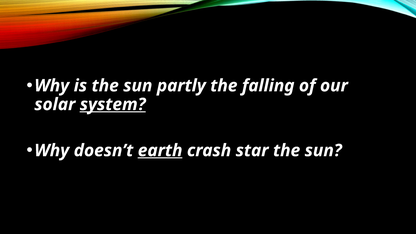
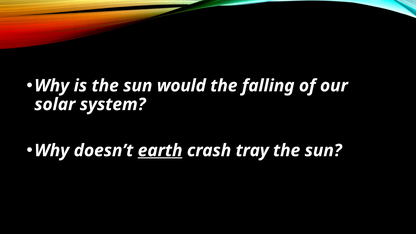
partly: partly -> would (181, 86)
system underline: present -> none (113, 104)
star: star -> tray (252, 151)
